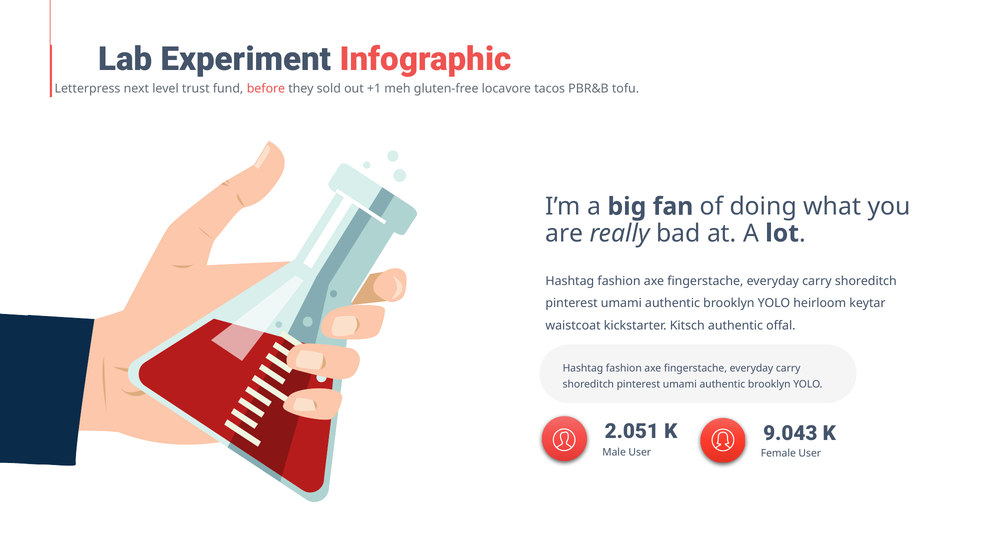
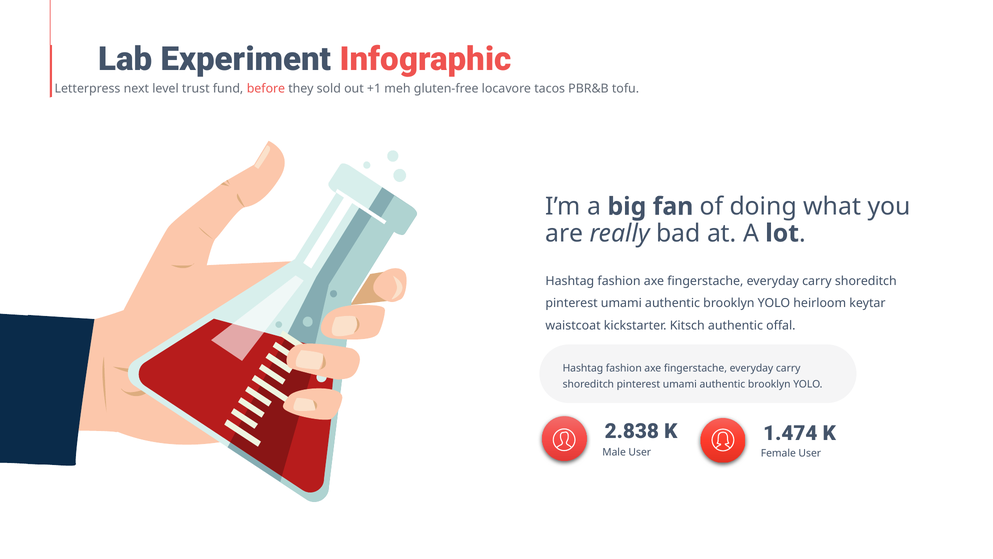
2.051: 2.051 -> 2.838 (632, 431)
9.043: 9.043 -> 1.474 (790, 433)
